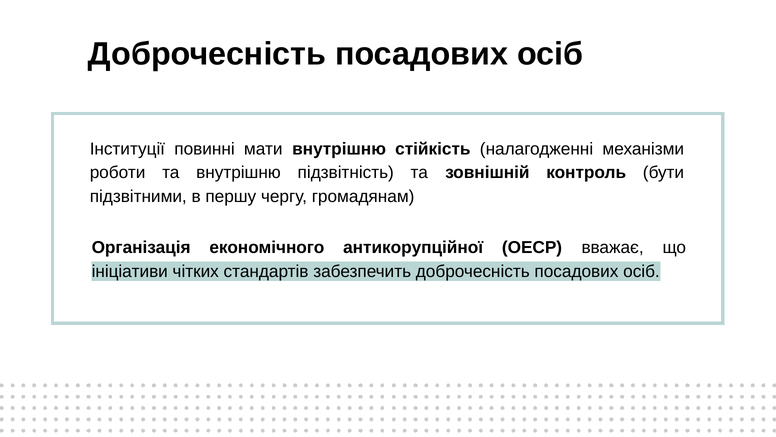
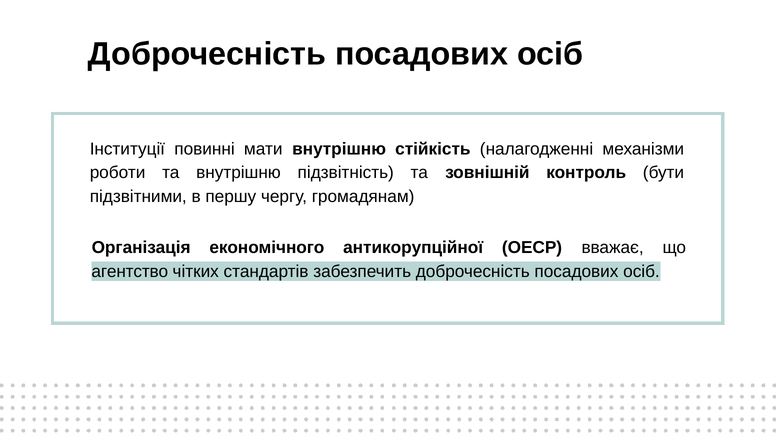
ініціативи: ініціативи -> агентство (130, 271)
